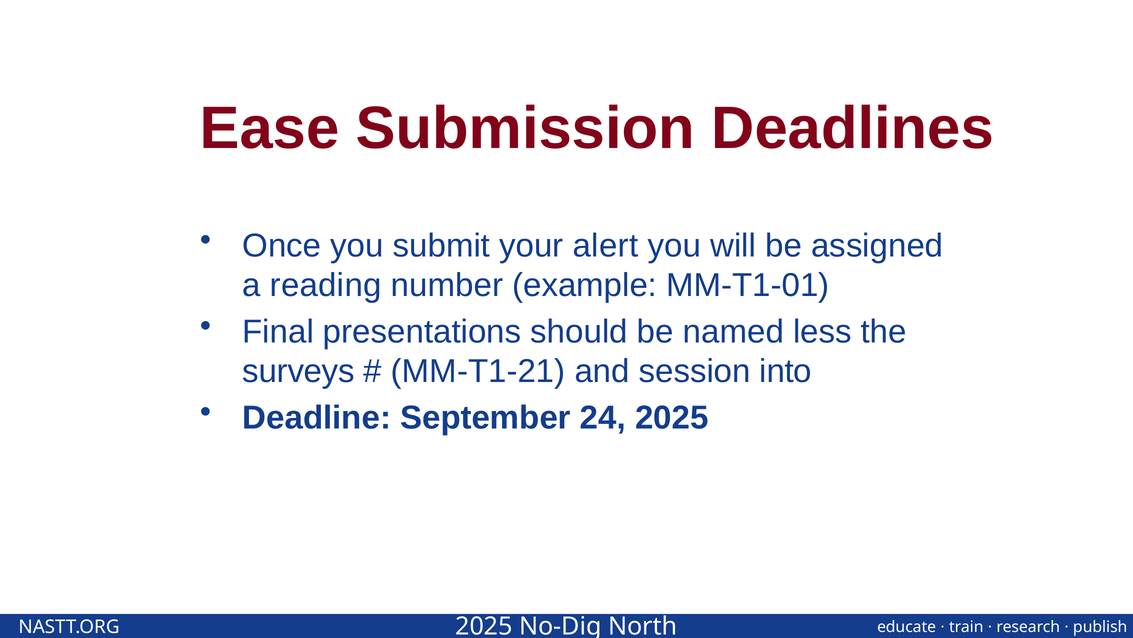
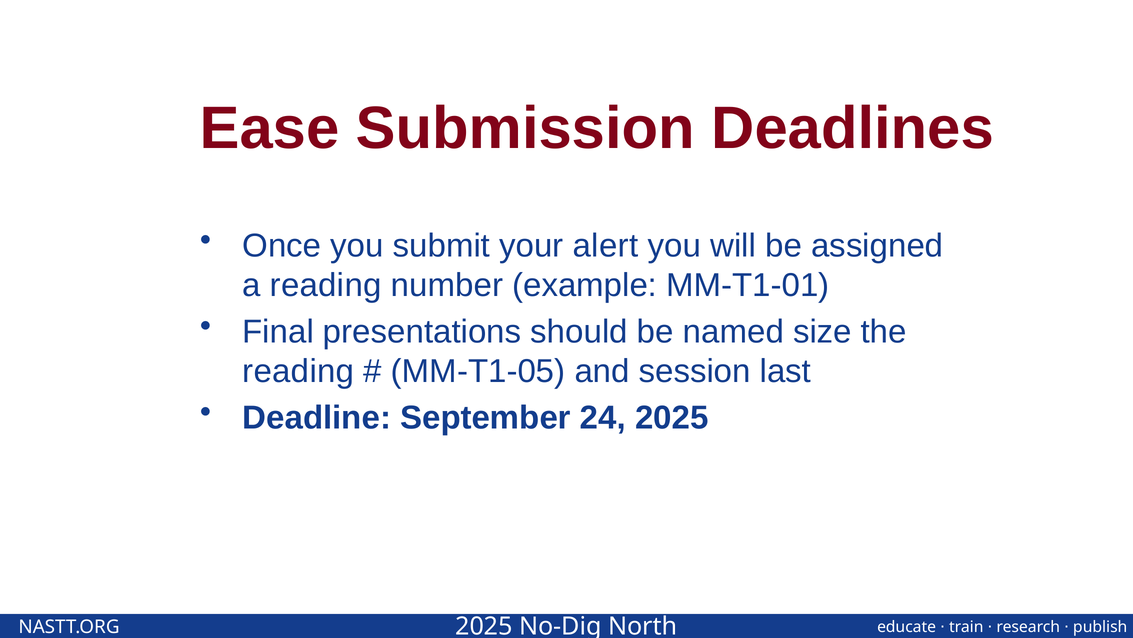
less: less -> size (822, 332)
surveys: surveys -> reading (298, 371)
MM-T1-21: MM-T1-21 -> MM-T1-05 (478, 371)
into: into -> last (785, 371)
